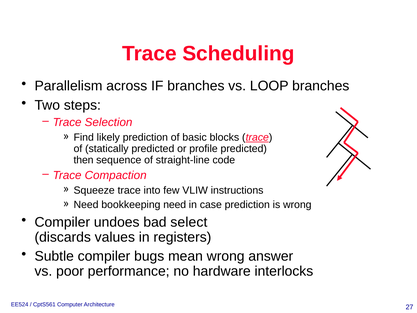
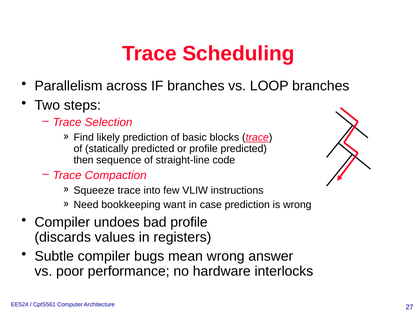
bookkeeping need: need -> want (175, 205)
bad select: select -> profile (189, 222)
